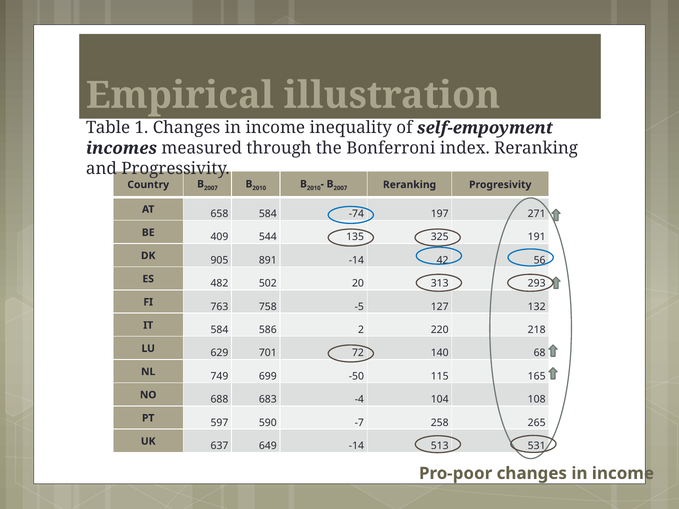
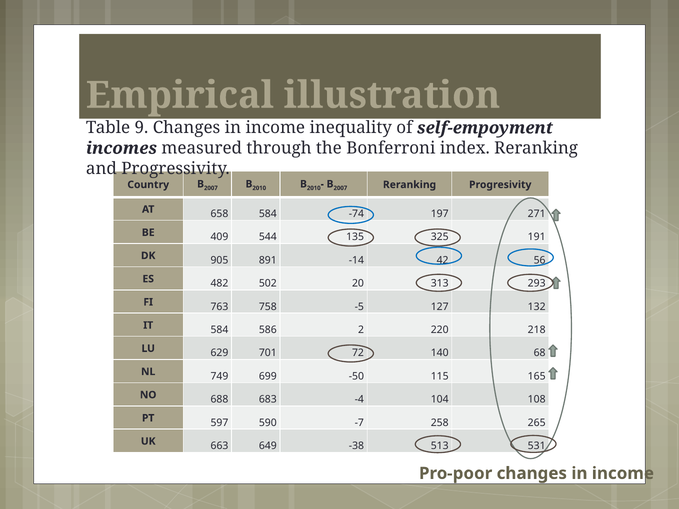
1: 1 -> 9 (141, 128)
637: 637 -> 663 (219, 446)
649 -14: -14 -> -38 (356, 446)
